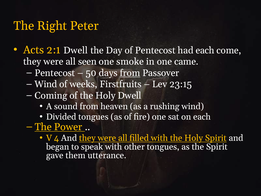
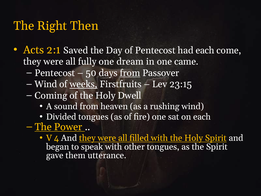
Peter: Peter -> Then (84, 26)
2:1 Dwell: Dwell -> Saved (76, 50)
seen: seen -> fully (87, 62)
smoke: smoke -> dream (130, 62)
weeks underline: none -> present (83, 84)
